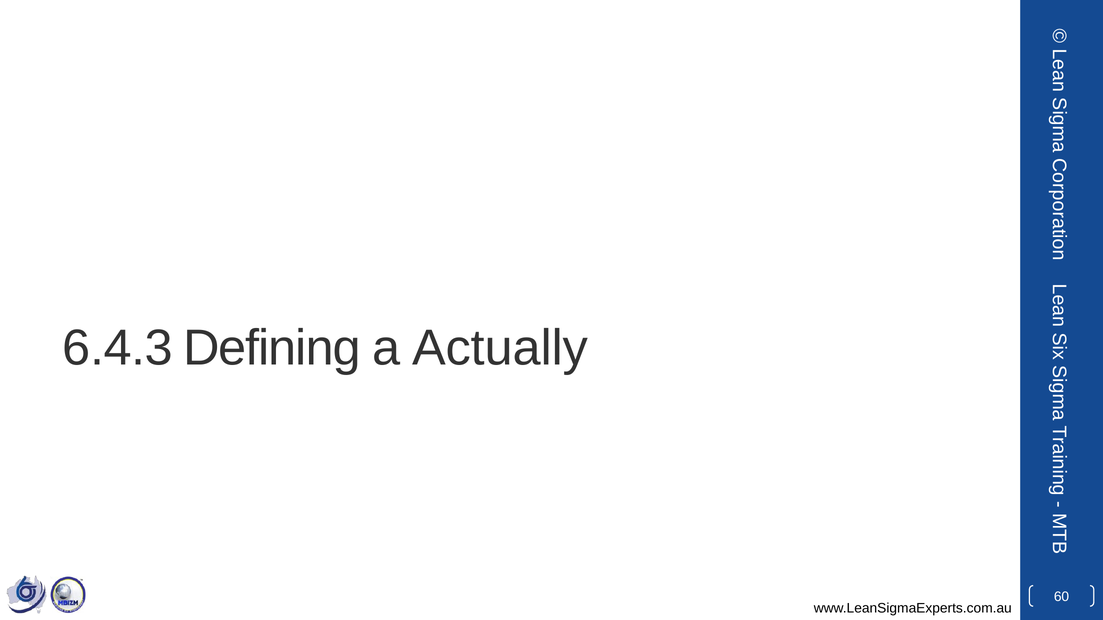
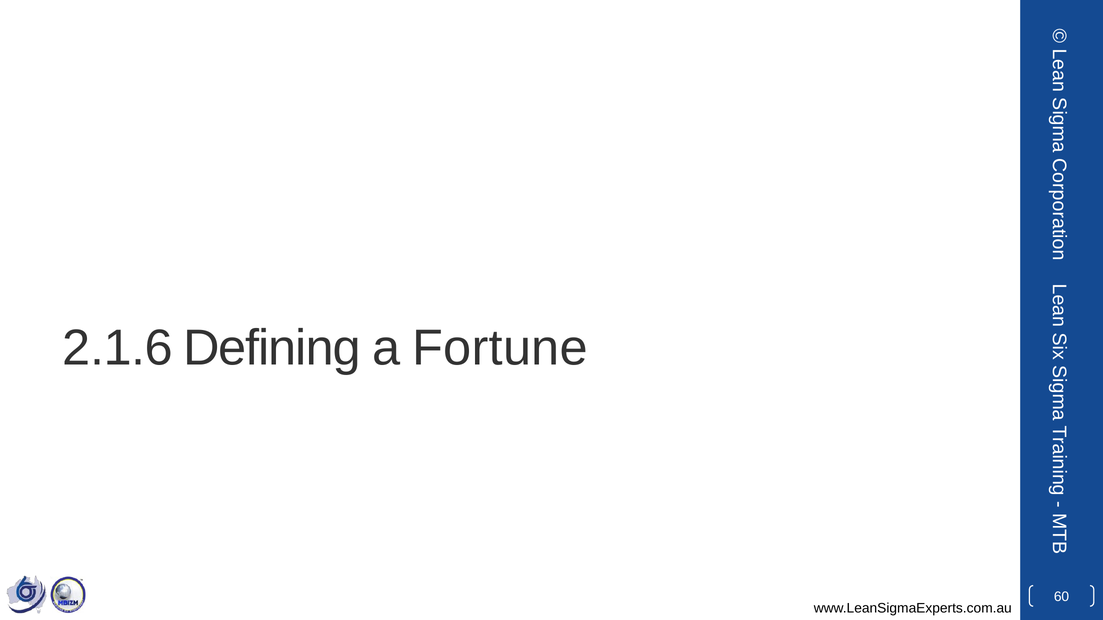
6.4.3: 6.4.3 -> 2.1.6 (118, 348)
Actually: Actually -> Fortune (500, 348)
